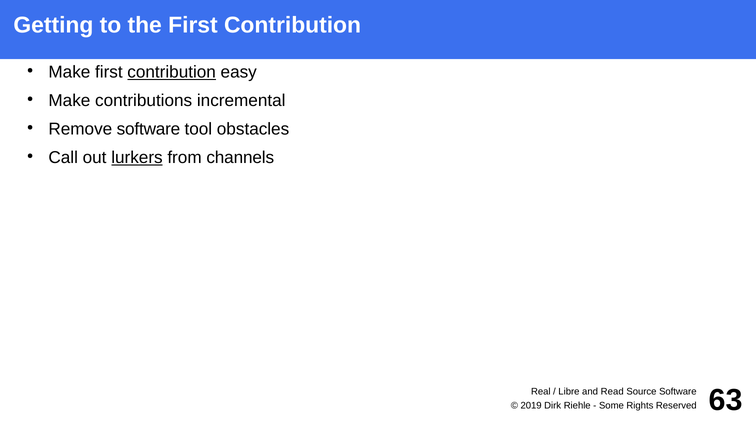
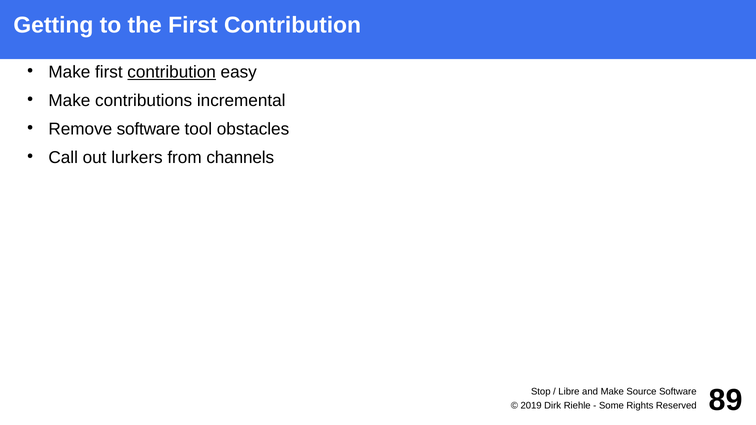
lurkers underline: present -> none (137, 158)
Real: Real -> Stop (541, 392)
and Read: Read -> Make (612, 392)
63: 63 -> 89 (726, 400)
